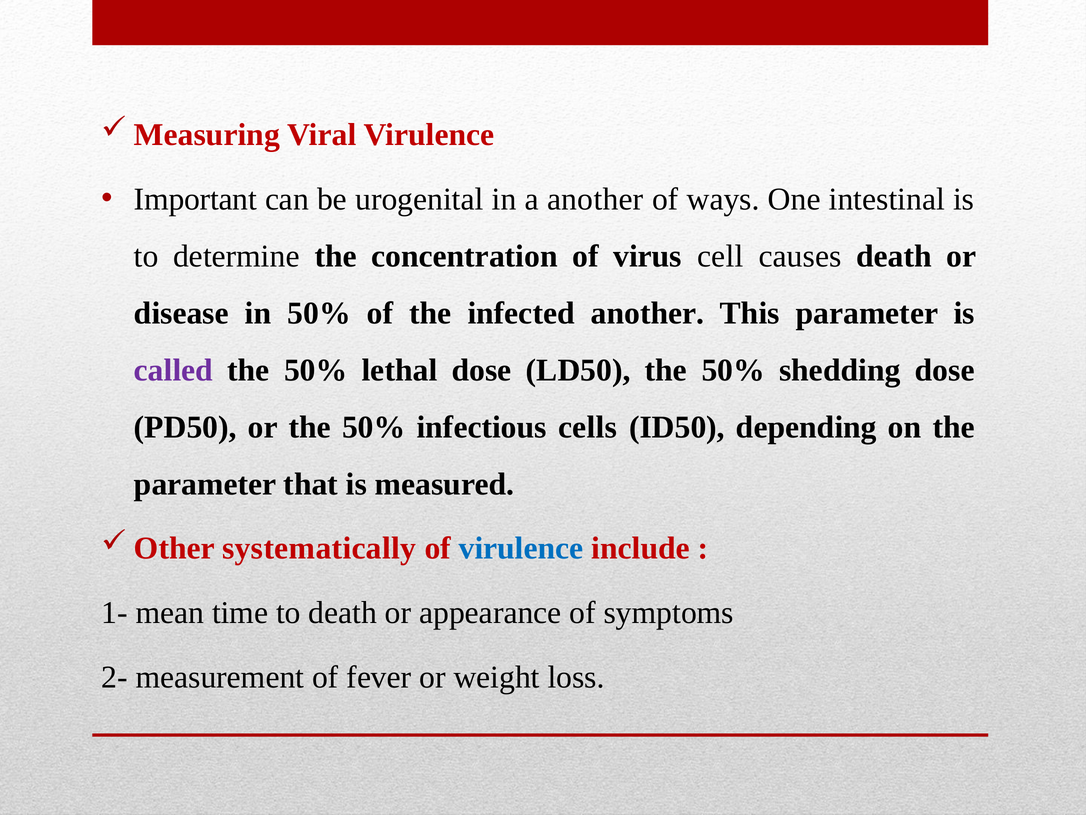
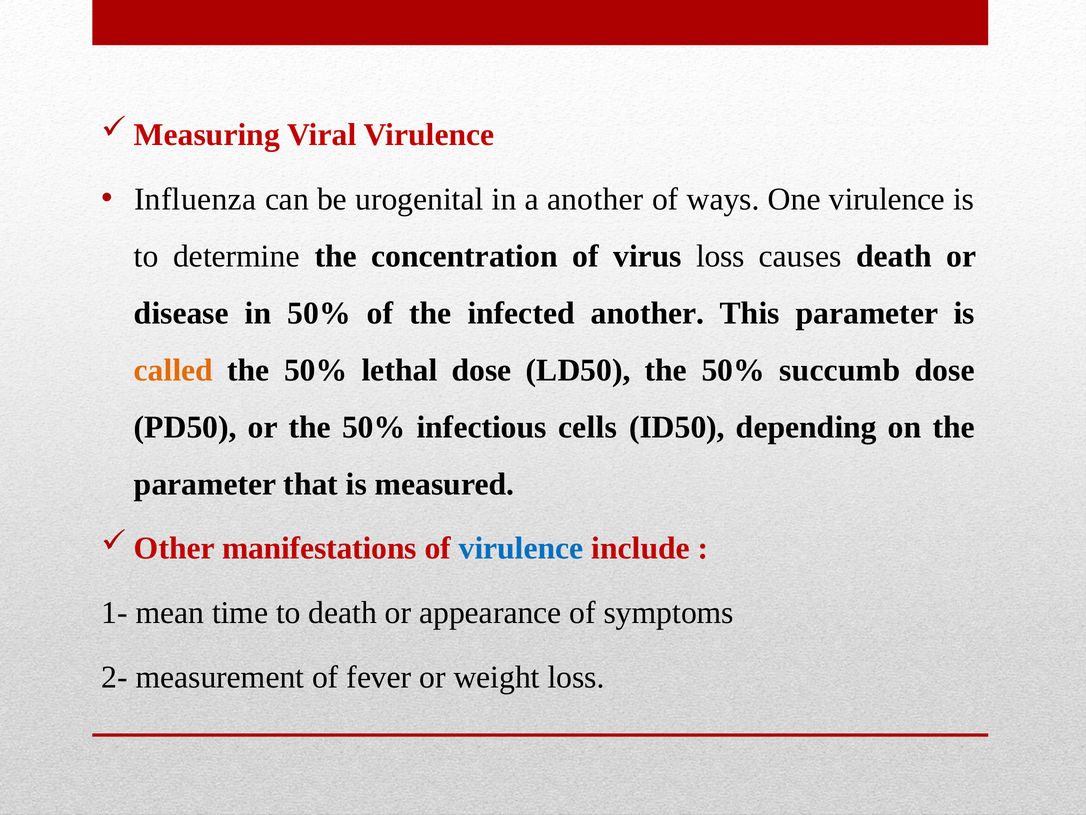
Important: Important -> Influenza (195, 199)
One intestinal: intestinal -> virulence (887, 199)
virus cell: cell -> loss (721, 256)
called colour: purple -> orange (173, 370)
shedding: shedding -> succumb (840, 370)
systematically: systematically -> manifestations (319, 548)
